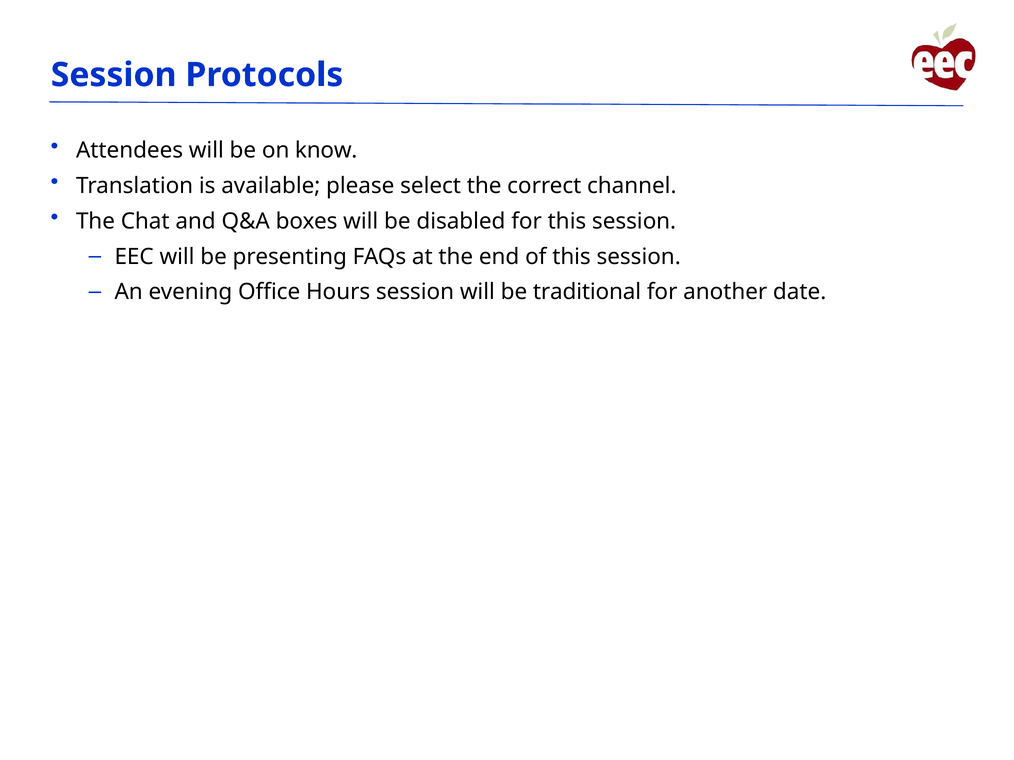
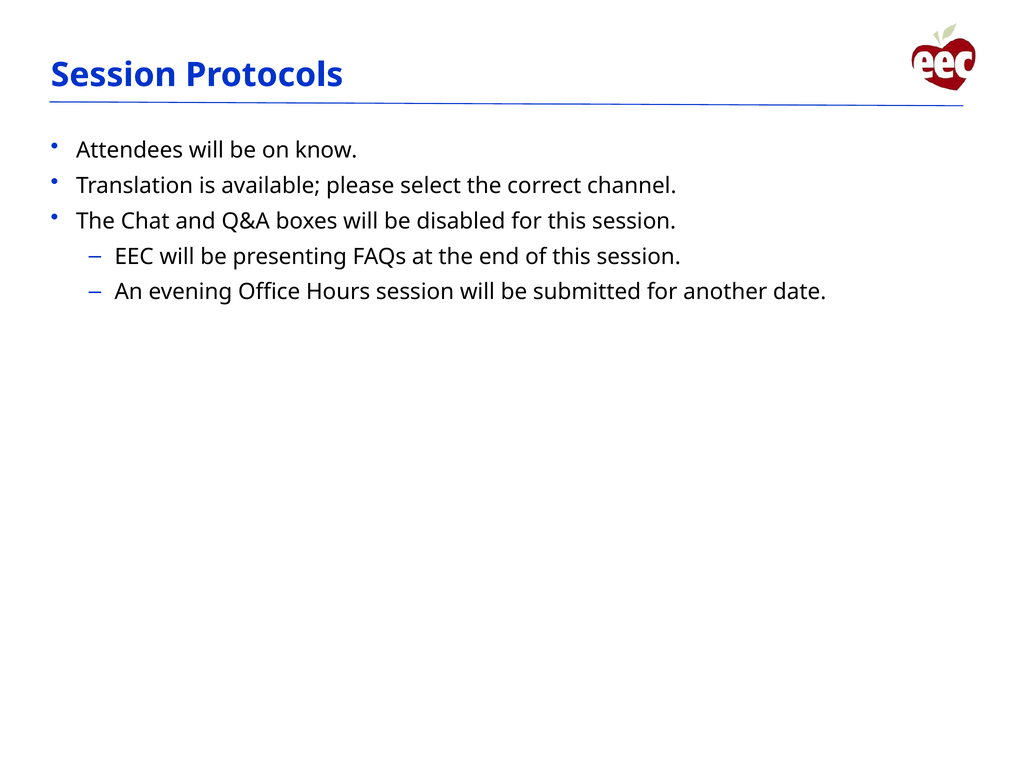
traditional: traditional -> submitted (587, 292)
